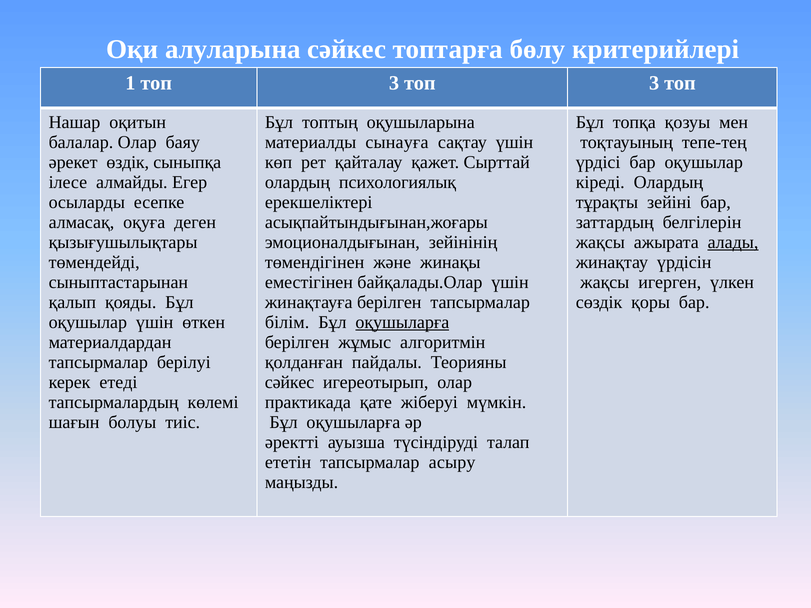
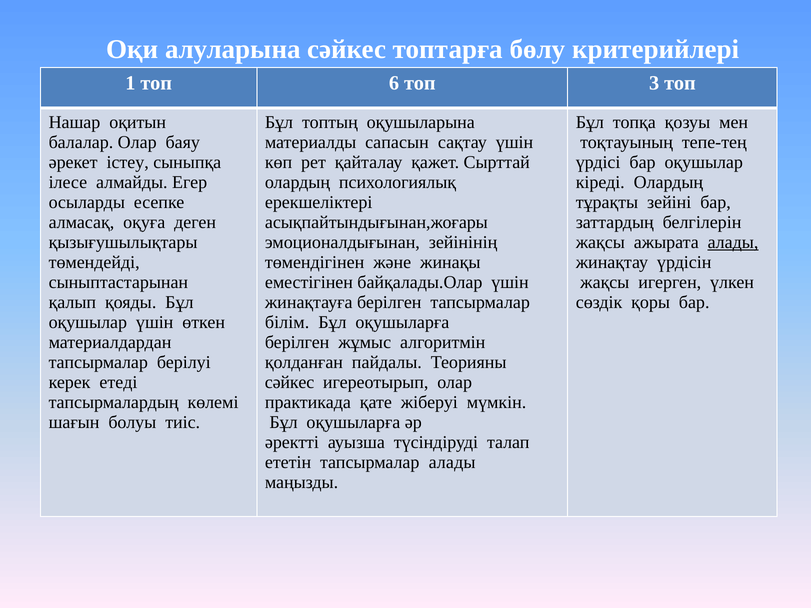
1 топ 3: 3 -> 6 (394, 83)
сынауға: сынауға -> сапасын (397, 142)
өздік: өздік -> істеу (128, 162)
оқушыларға underline: present -> none (402, 323)
тапсырмалар асыру: асыру -> алады (452, 463)
